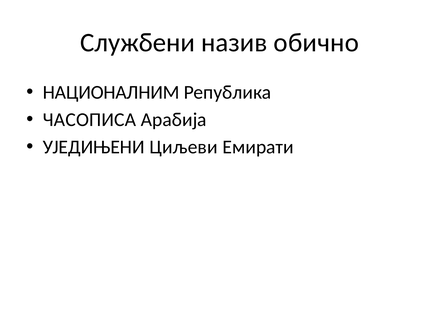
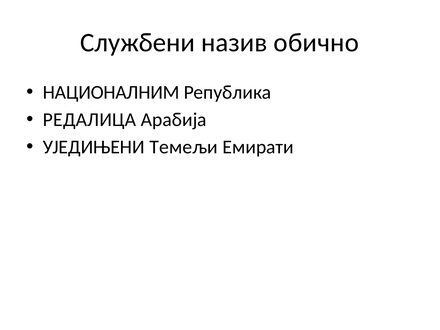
ЧАСОПИСА: ЧАСОПИСА -> РЕДАЛИЦА (90, 120)
Циљеви: Циљеви -> Темељи (184, 147)
